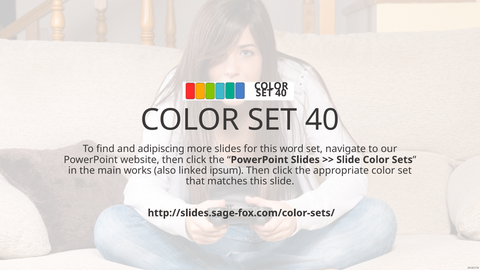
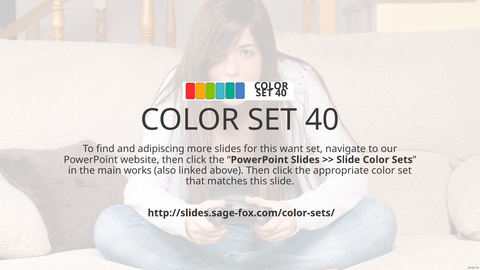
word: word -> want (292, 149)
ipsum: ipsum -> above (227, 171)
